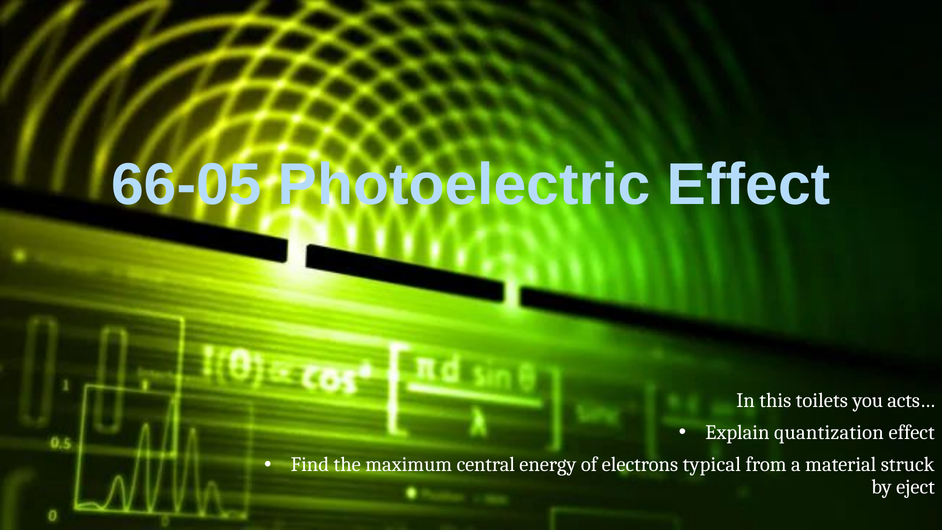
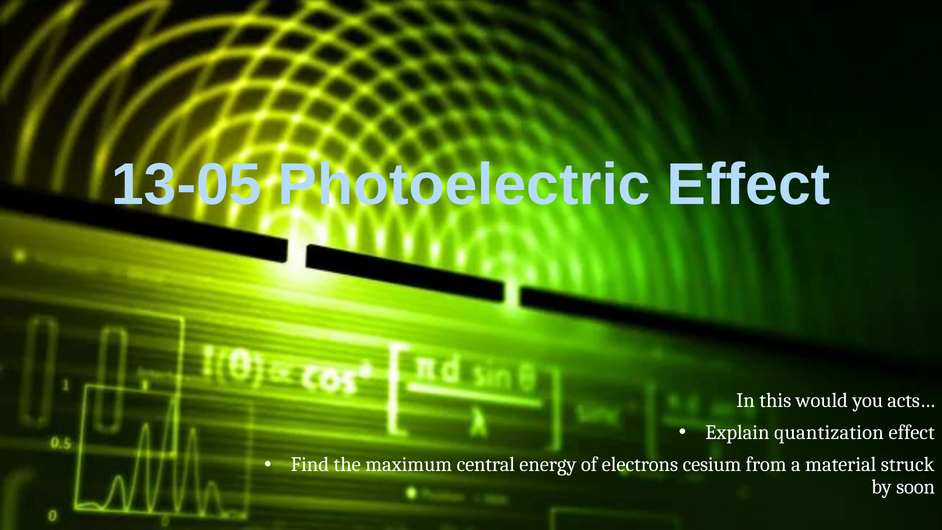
66-05: 66-05 -> 13-05 (186, 185)
toilets: toilets -> would (822, 400)
typical: typical -> cesium (712, 464)
eject: eject -> soon (916, 487)
